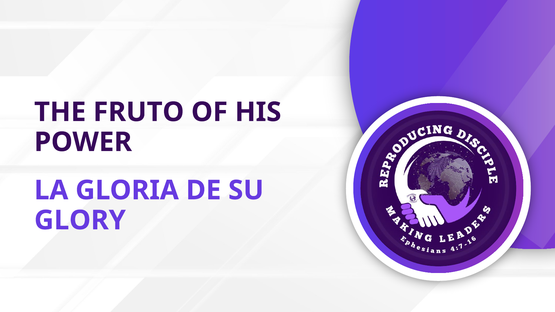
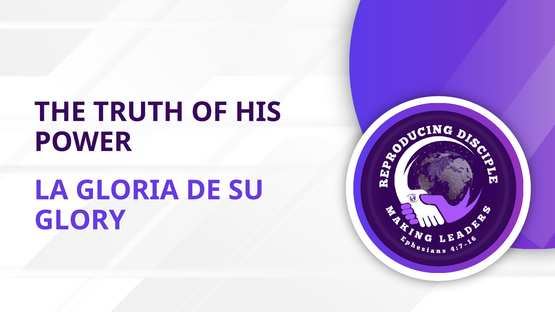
FRUTO: FRUTO -> TRUTH (139, 112)
